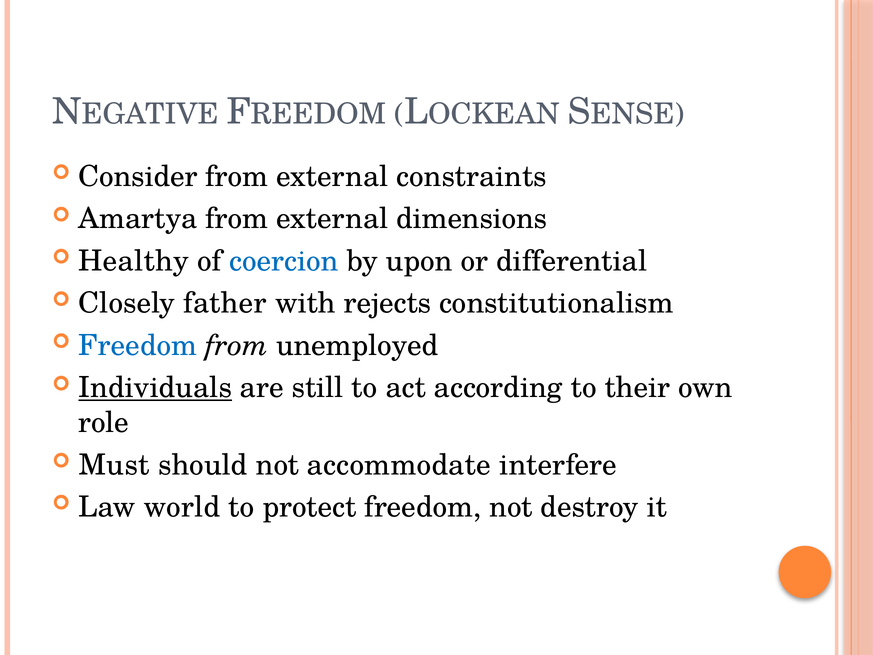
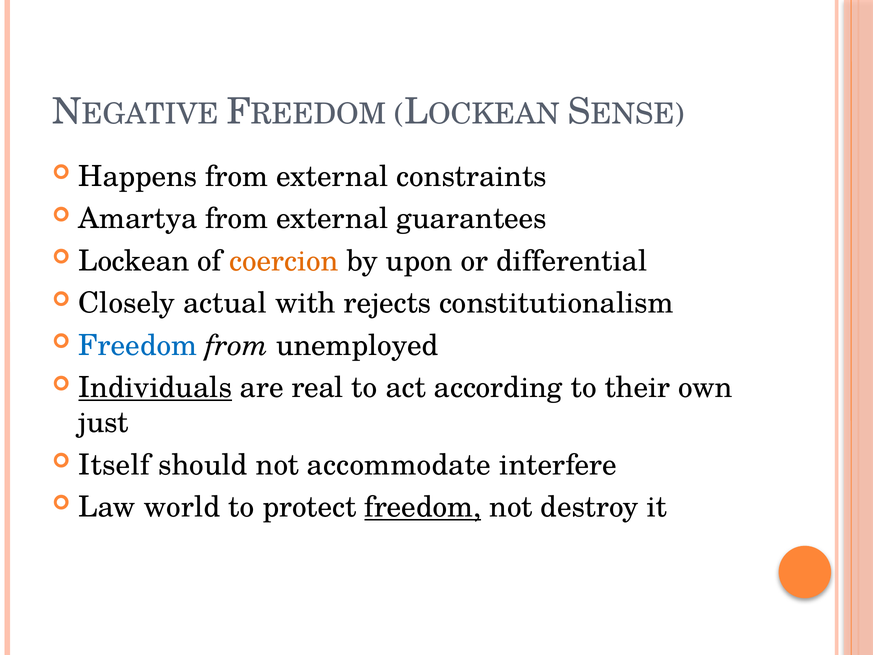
Consider: Consider -> Happens (138, 177)
dimensions: dimensions -> guarantees (472, 219)
Healthy: Healthy -> Lockean (134, 261)
coercion colour: blue -> orange (284, 261)
father: father -> actual (225, 303)
still: still -> real (318, 388)
role: role -> just (104, 423)
Must: Must -> Itself (114, 465)
freedom underline: none -> present (423, 507)
